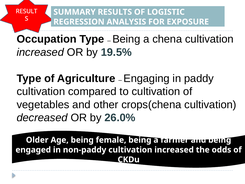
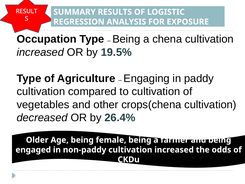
26.0%: 26.0% -> 26.4% (120, 118)
